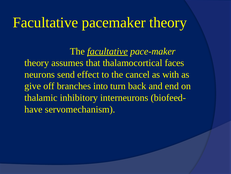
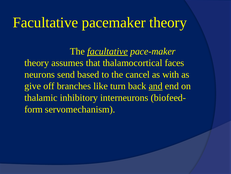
effect: effect -> based (88, 74)
into: into -> like (101, 86)
and underline: none -> present (156, 86)
have: have -> form (34, 109)
